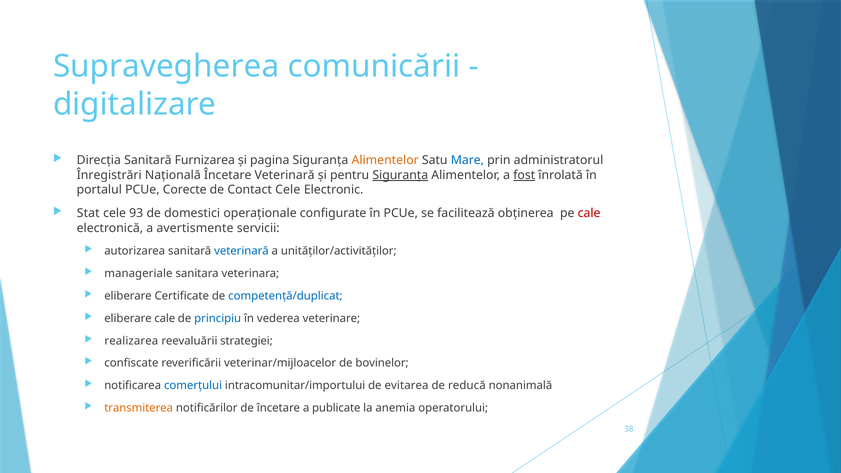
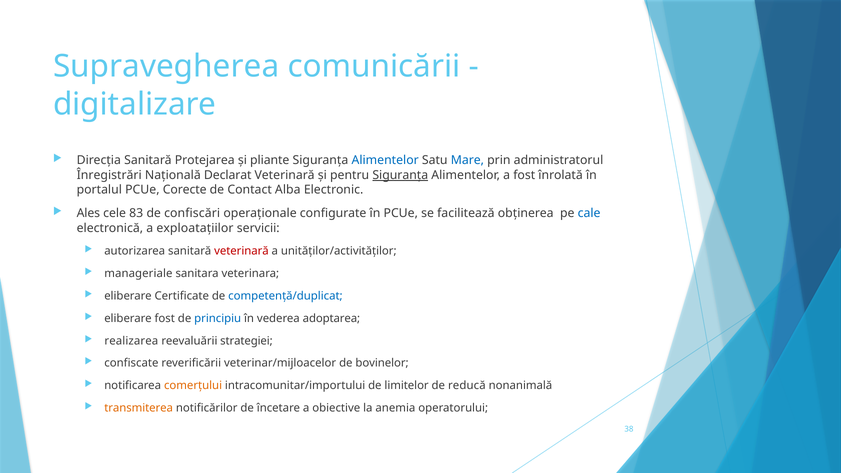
Furnizarea: Furnizarea -> Protejarea (205, 160)
pagina: pagina -> pliante (270, 160)
Alimentelor colour: orange -> blue (385, 160)
Națională Încetare: Încetare -> Declarat (228, 175)
fost underline: present -> none (524, 175)
Contact Cele: Cele -> Alba (288, 190)
Stat: Stat -> Ales (88, 213)
93: 93 -> 83 (136, 213)
domestici: domestici -> confiscări (192, 213)
cale colour: red -> blue (589, 213)
avertismente: avertismente -> exploatațiilor (195, 228)
veterinară colour: blue -> red (241, 251)
eliberare cale: cale -> fost (165, 318)
veterinare: veterinare -> adoptarea (331, 318)
comerțului colour: blue -> orange (193, 386)
evitarea: evitarea -> limitelor (407, 386)
publicate: publicate -> obiective (336, 408)
